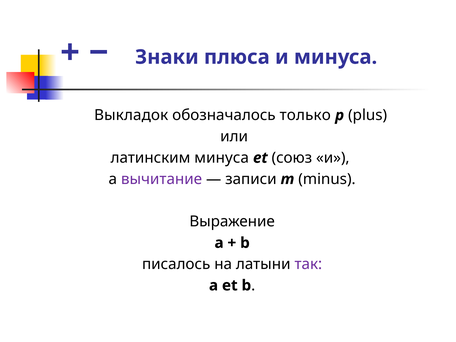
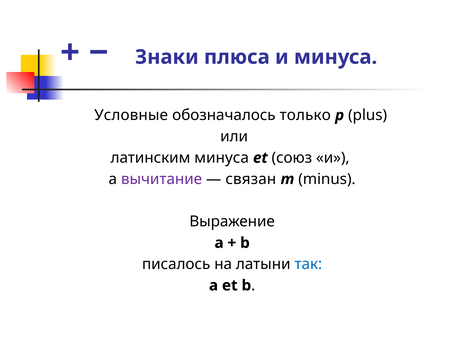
Выкладок: Выкладок -> Условные (131, 115)
записи: записи -> связан (251, 179)
так colour: purple -> blue (308, 264)
